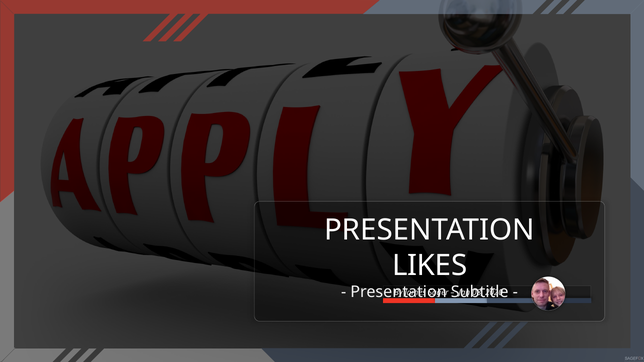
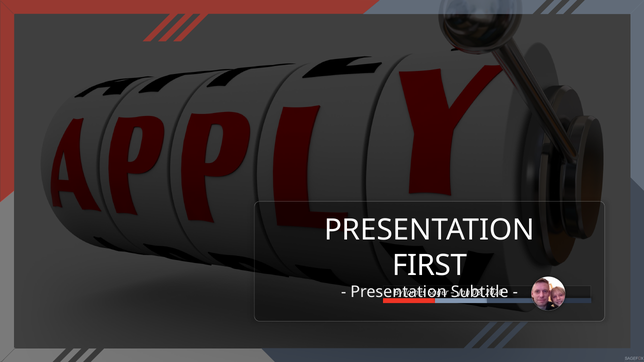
LIKES: LIKES -> FIRST (430, 266)
